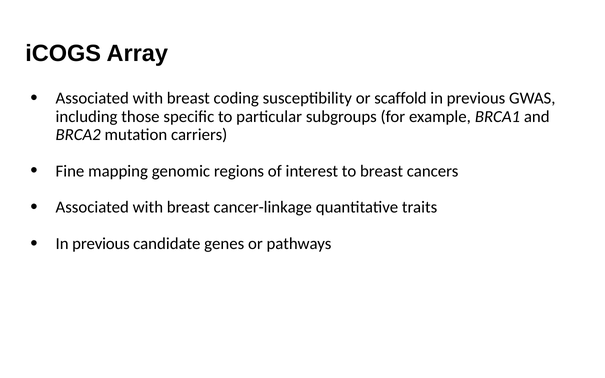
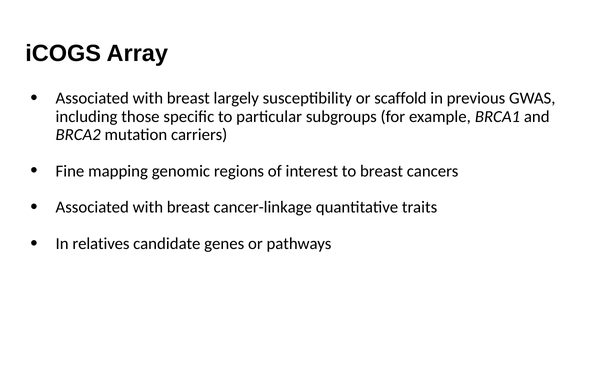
coding: coding -> largely (236, 98)
previous: previous -> relatives (101, 244)
